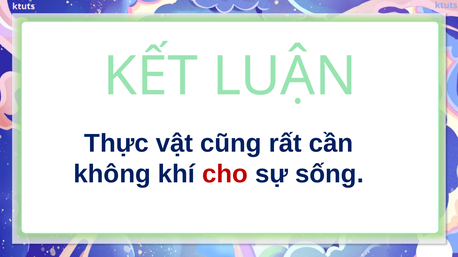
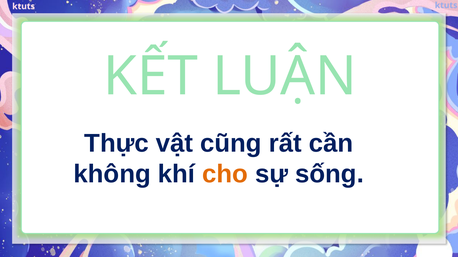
cho colour: red -> orange (225, 175)
